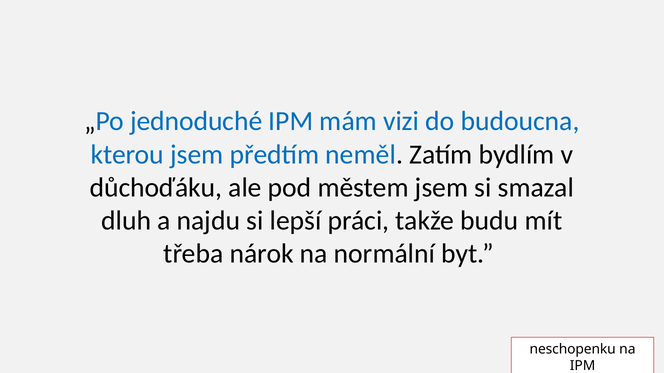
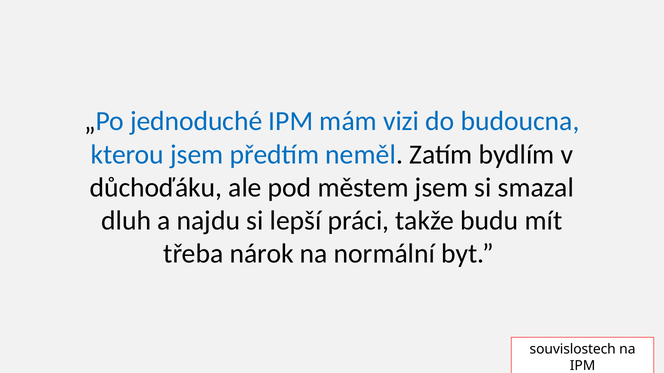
neschopenku: neschopenku -> souvislostech (573, 350)
